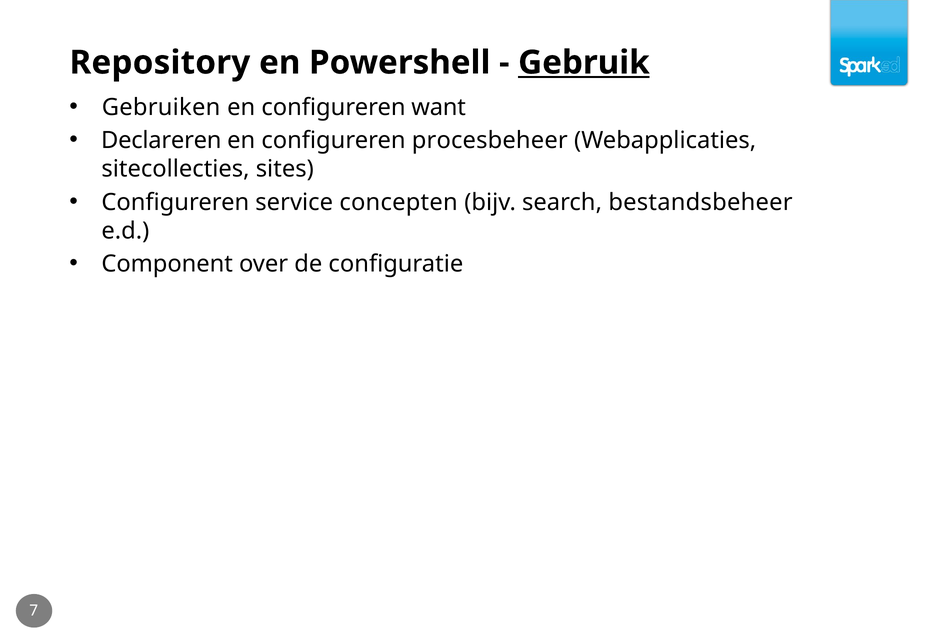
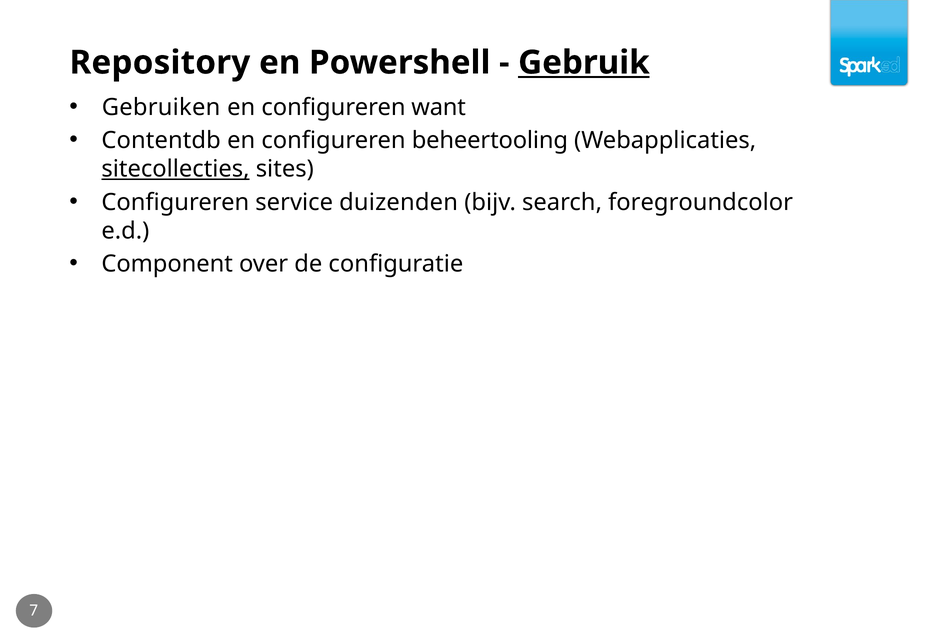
Declareren: Declareren -> Contentdb (161, 140)
procesbeheer: procesbeheer -> beheertooling (490, 140)
sitecollecties underline: none -> present (176, 169)
concepten: concepten -> duizenden (399, 202)
bestandsbeheer: bestandsbeheer -> foregroundcolor (701, 202)
